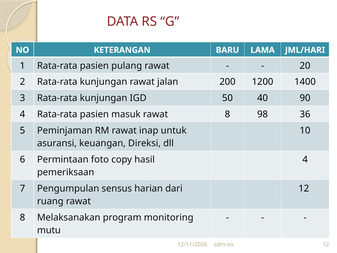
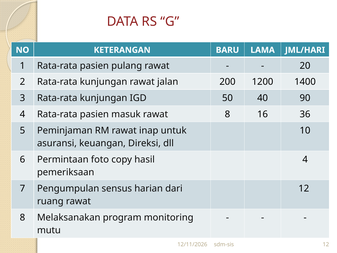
98: 98 -> 16 (263, 114)
